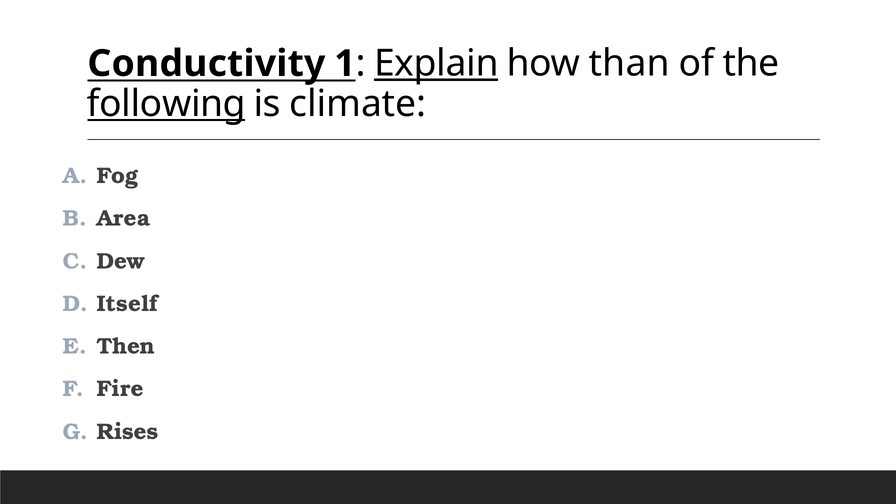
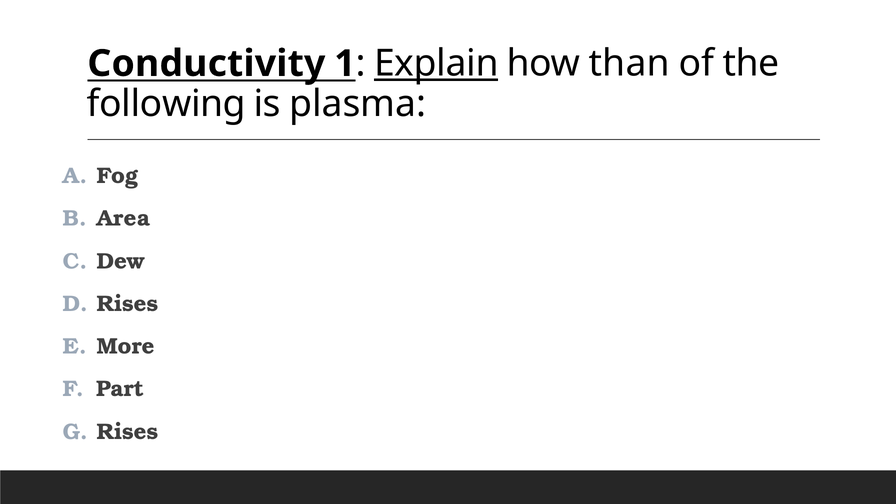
following underline: present -> none (166, 104)
climate: climate -> plasma (358, 104)
Itself: Itself -> Rises (127, 304)
Then: Then -> More (126, 346)
Fire: Fire -> Part (120, 389)
